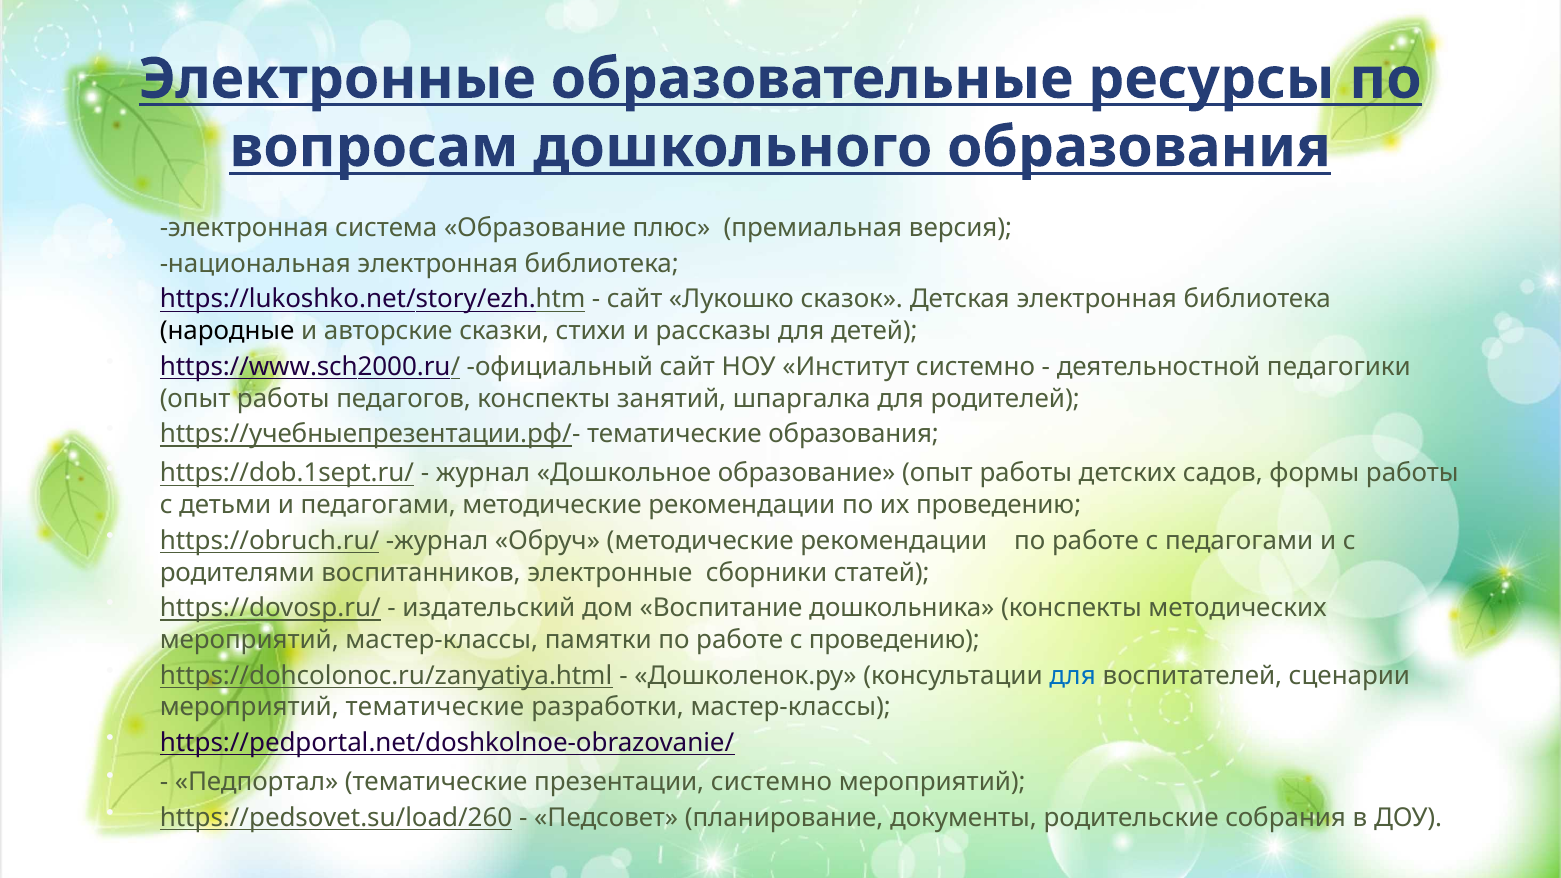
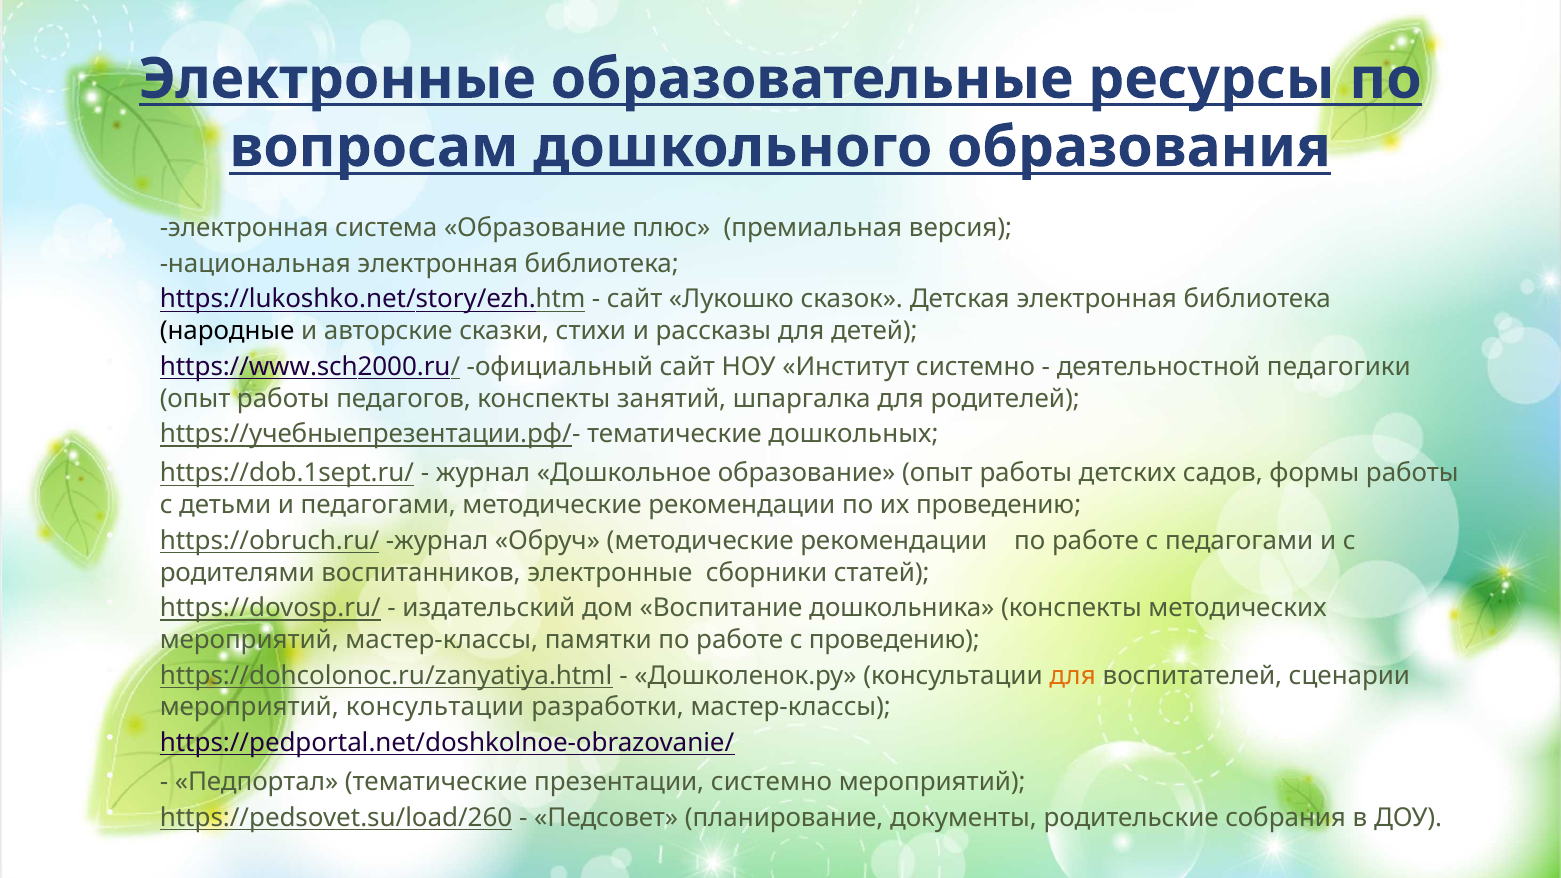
тематические образования: образования -> дошкольных (853, 434)
для colour: blue -> orange (1073, 676)
мероприятий тематические: тематические -> консультации (435, 707)
